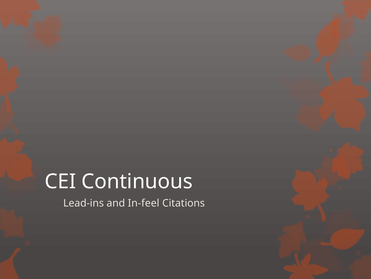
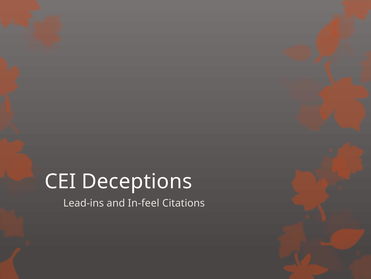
Continuous: Continuous -> Deceptions (137, 181)
